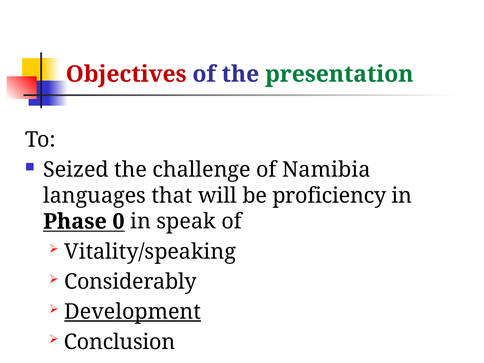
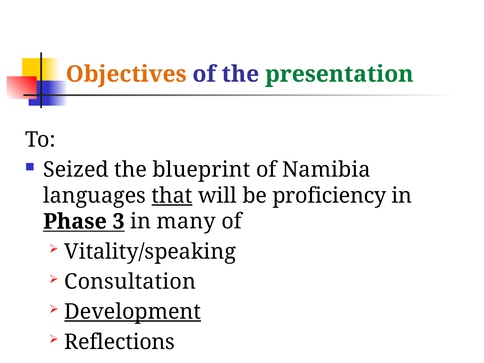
Objectives colour: red -> orange (126, 74)
challenge: challenge -> blueprint (202, 170)
that underline: none -> present (172, 196)
0: 0 -> 3 (118, 221)
speak: speak -> many (186, 221)
Considerably: Considerably -> Consultation (130, 282)
Conclusion: Conclusion -> Reflections (120, 342)
